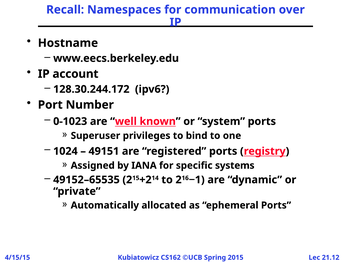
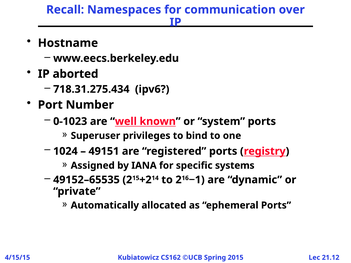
account: account -> aborted (75, 74)
128.30.244.172: 128.30.244.172 -> 718.31.275.434 (91, 89)
